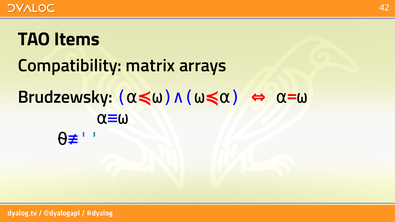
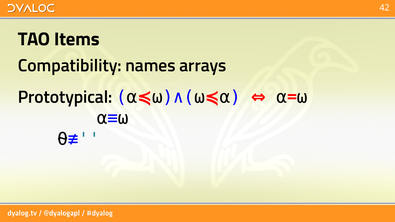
matrix: matrix -> names (151, 66)
Brudzewsky: Brudzewsky -> Prototypical (65, 97)
